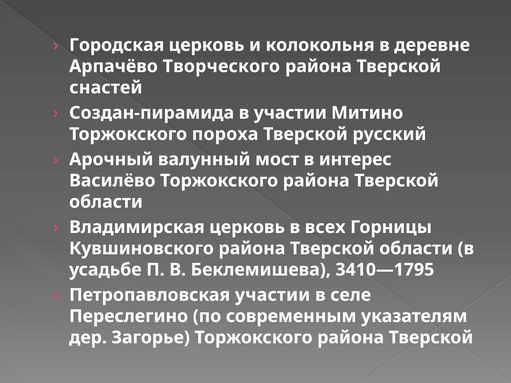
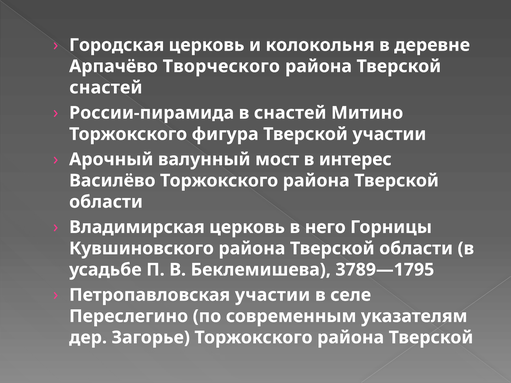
Создан-пирамида: Создан-пирамида -> России-пирамида (152, 113)
в участии: участии -> снастей (290, 113)
пороха: пороха -> фигура (225, 134)
Тверской русский: русский -> участии (389, 134)
всех: всех -> него (325, 227)
3410—1795: 3410—1795 -> 3789—1795 (385, 270)
